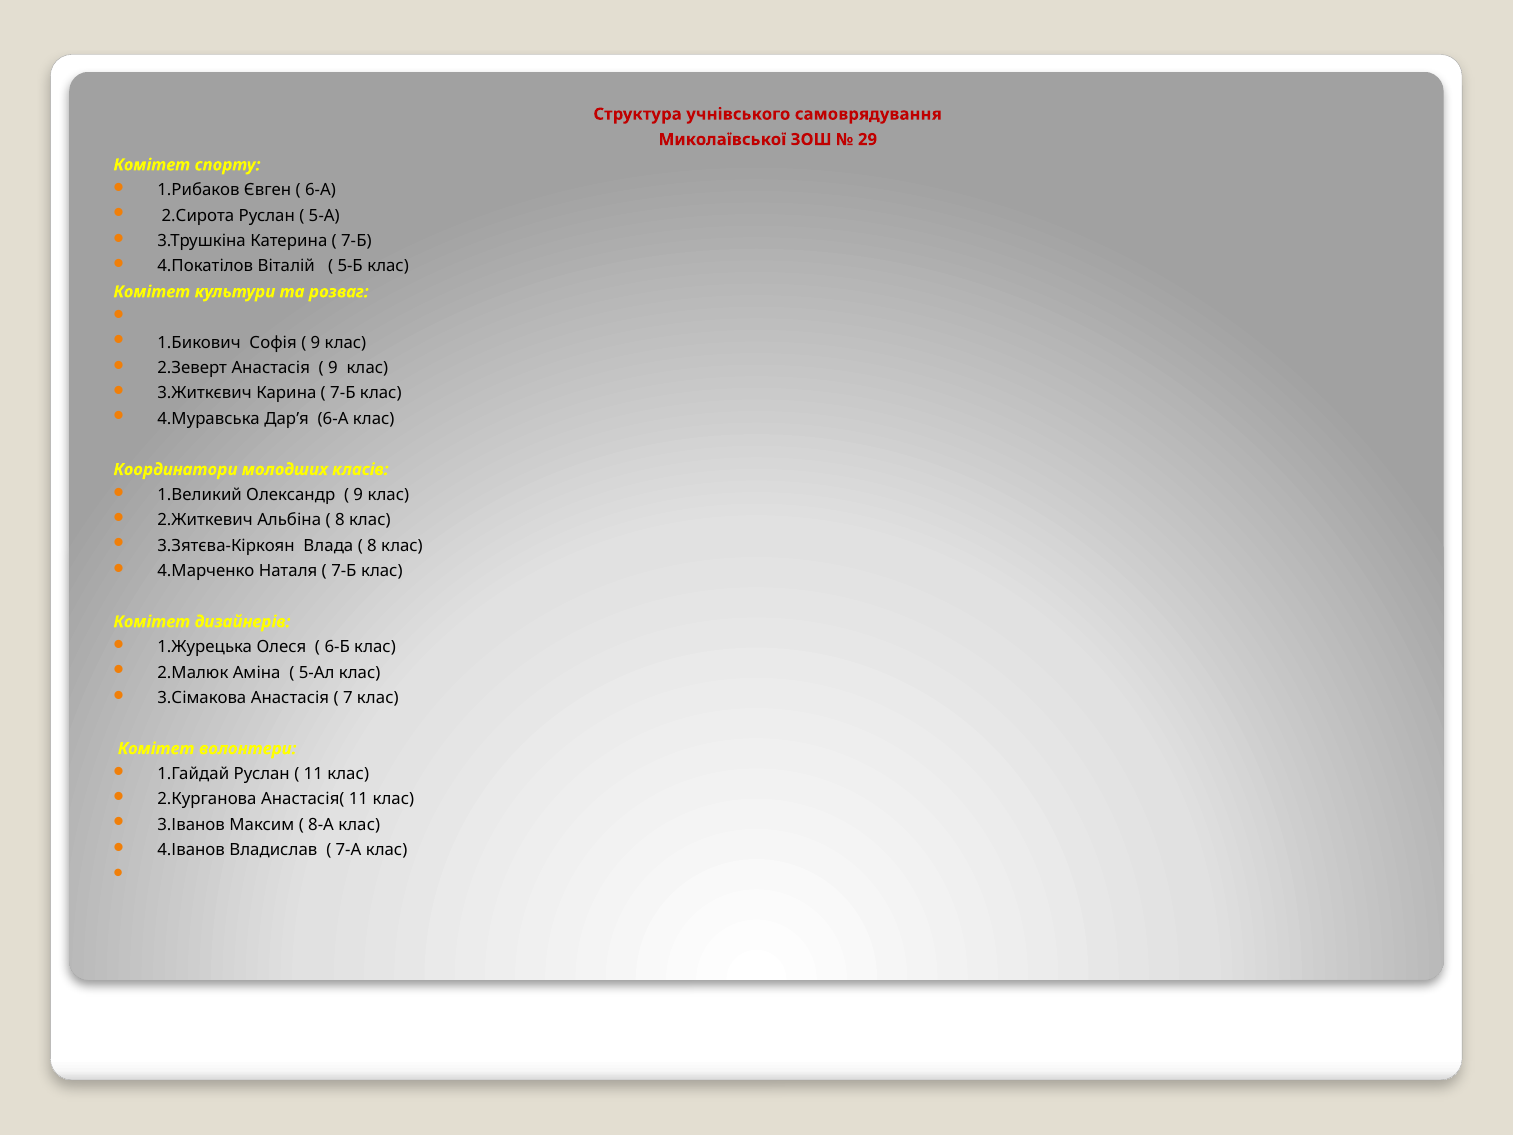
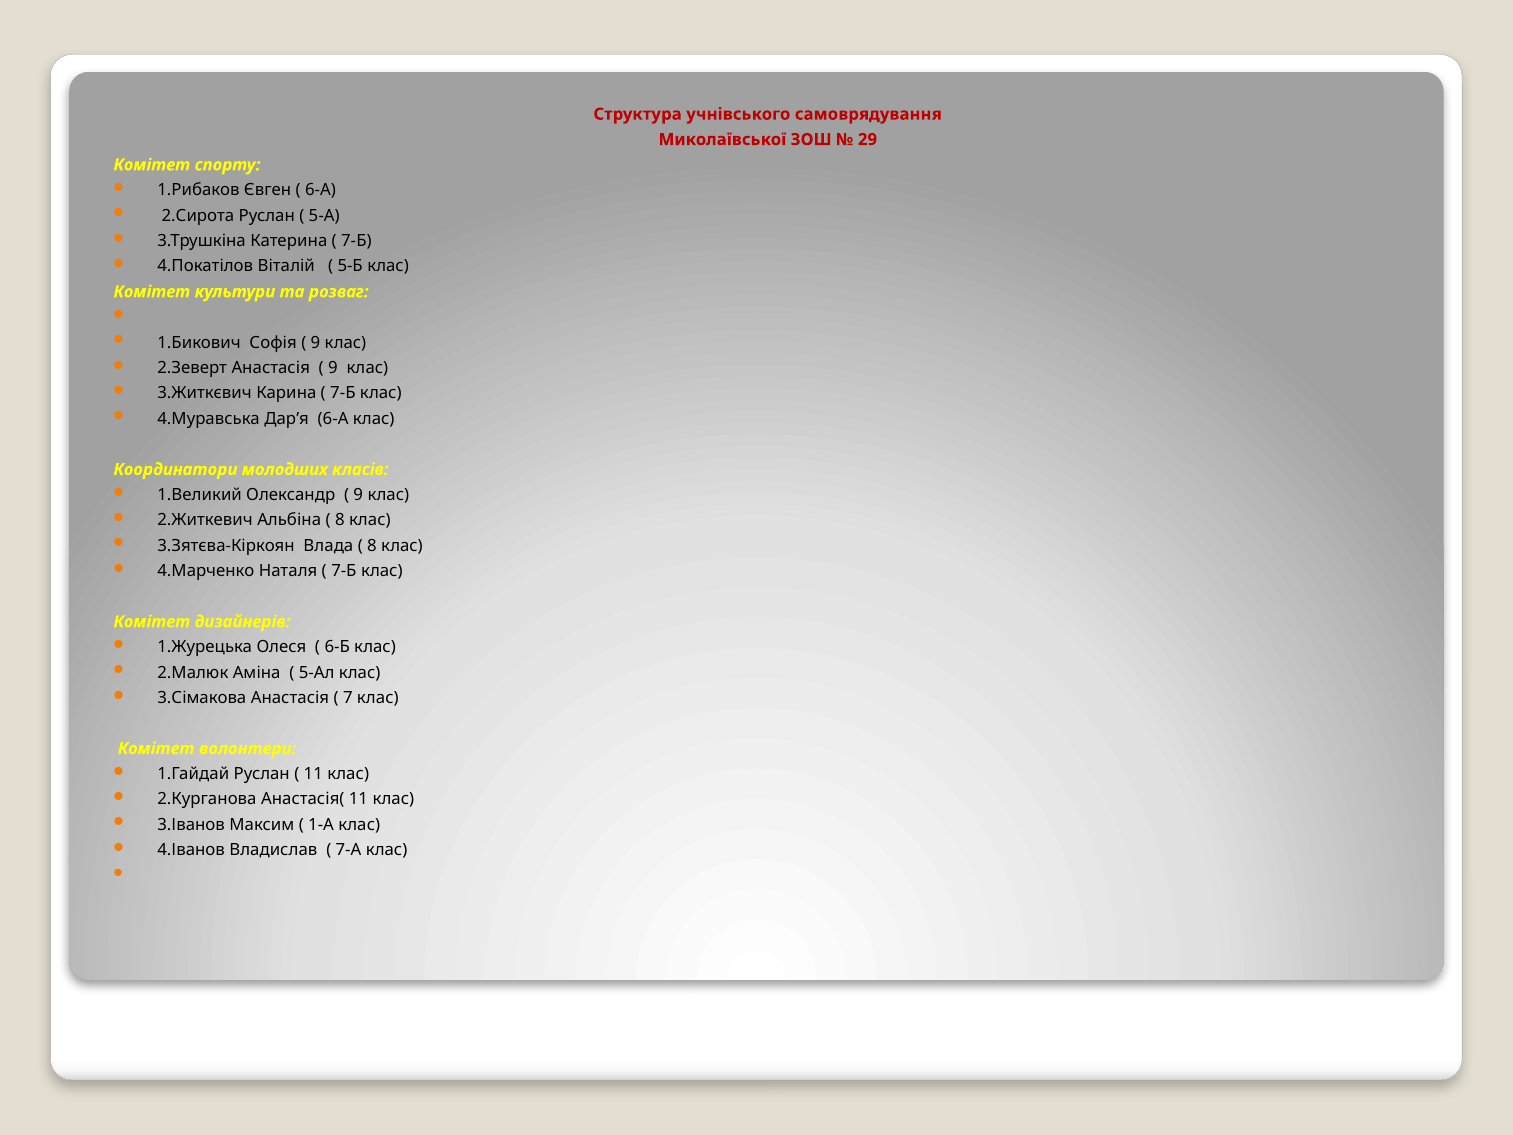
8-А: 8-А -> 1-А (321, 825)
